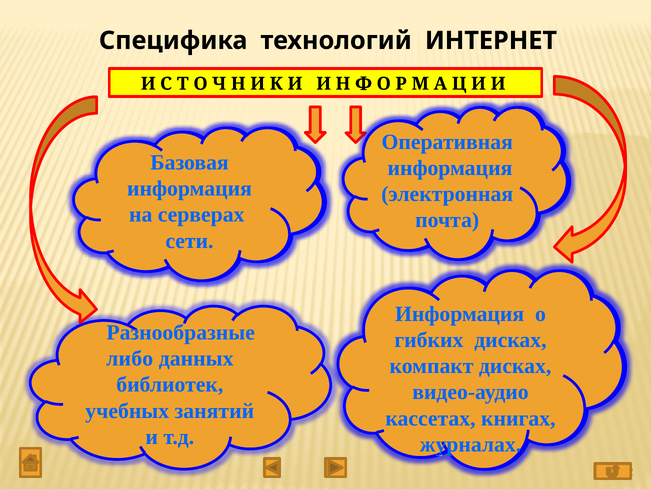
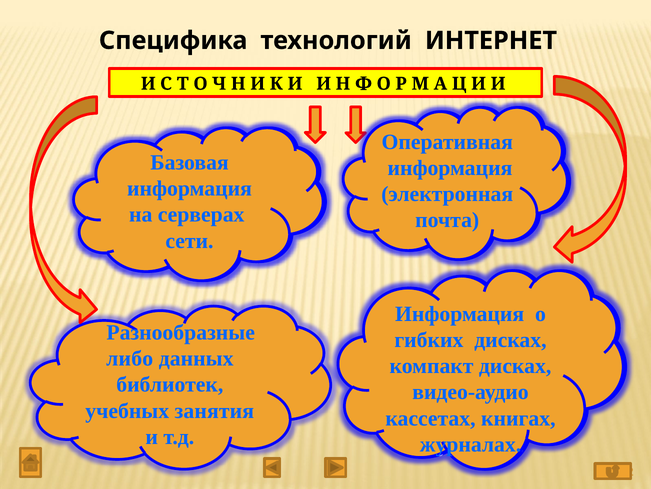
занятий: занятий -> занятия (214, 410)
